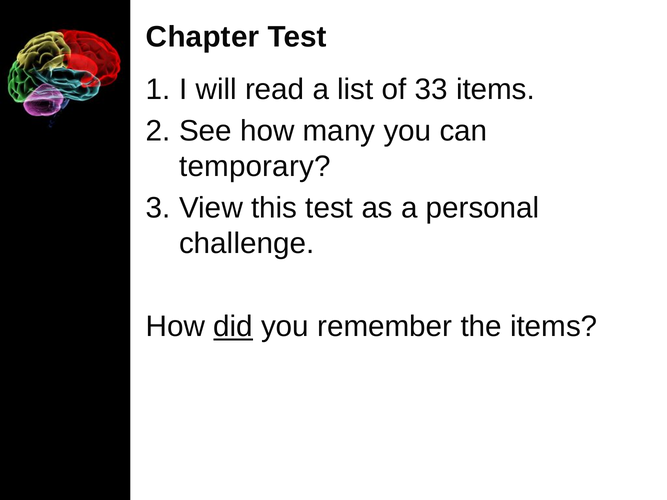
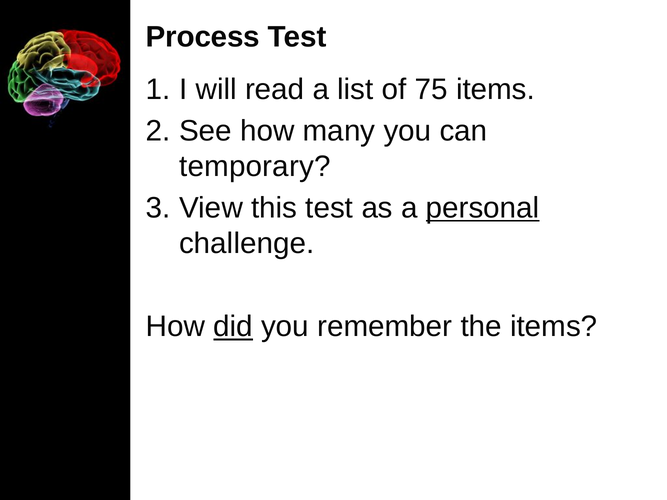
Chapter: Chapter -> Process (203, 37)
33: 33 -> 75 (431, 90)
personal underline: none -> present (483, 208)
